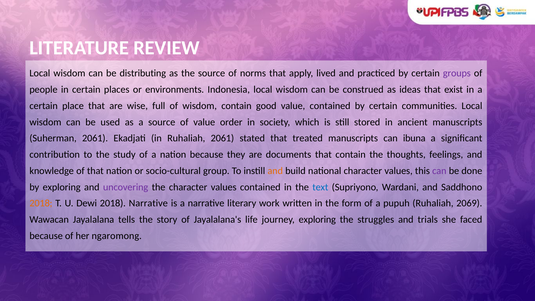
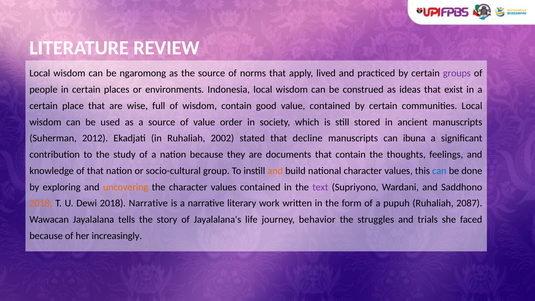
distributing: distributing -> ngaromong (143, 73)
Suherman 2061: 2061 -> 2012 (95, 138)
Ruhaliah 2061: 2061 -> 2002 (222, 138)
treated: treated -> decline (308, 138)
can colour: purple -> blue (439, 171)
uncovering colour: purple -> orange (126, 187)
text colour: blue -> purple (320, 187)
2069: 2069 -> 2087 (469, 203)
journey exploring: exploring -> behavior (317, 219)
ngaromong: ngaromong -> increasingly (117, 236)
